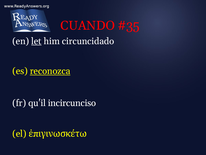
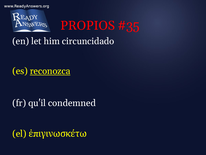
CUANDO: CUANDO -> PROPIOS (88, 25)
let underline: present -> none (36, 41)
incircunciso: incircunciso -> condemned (72, 103)
